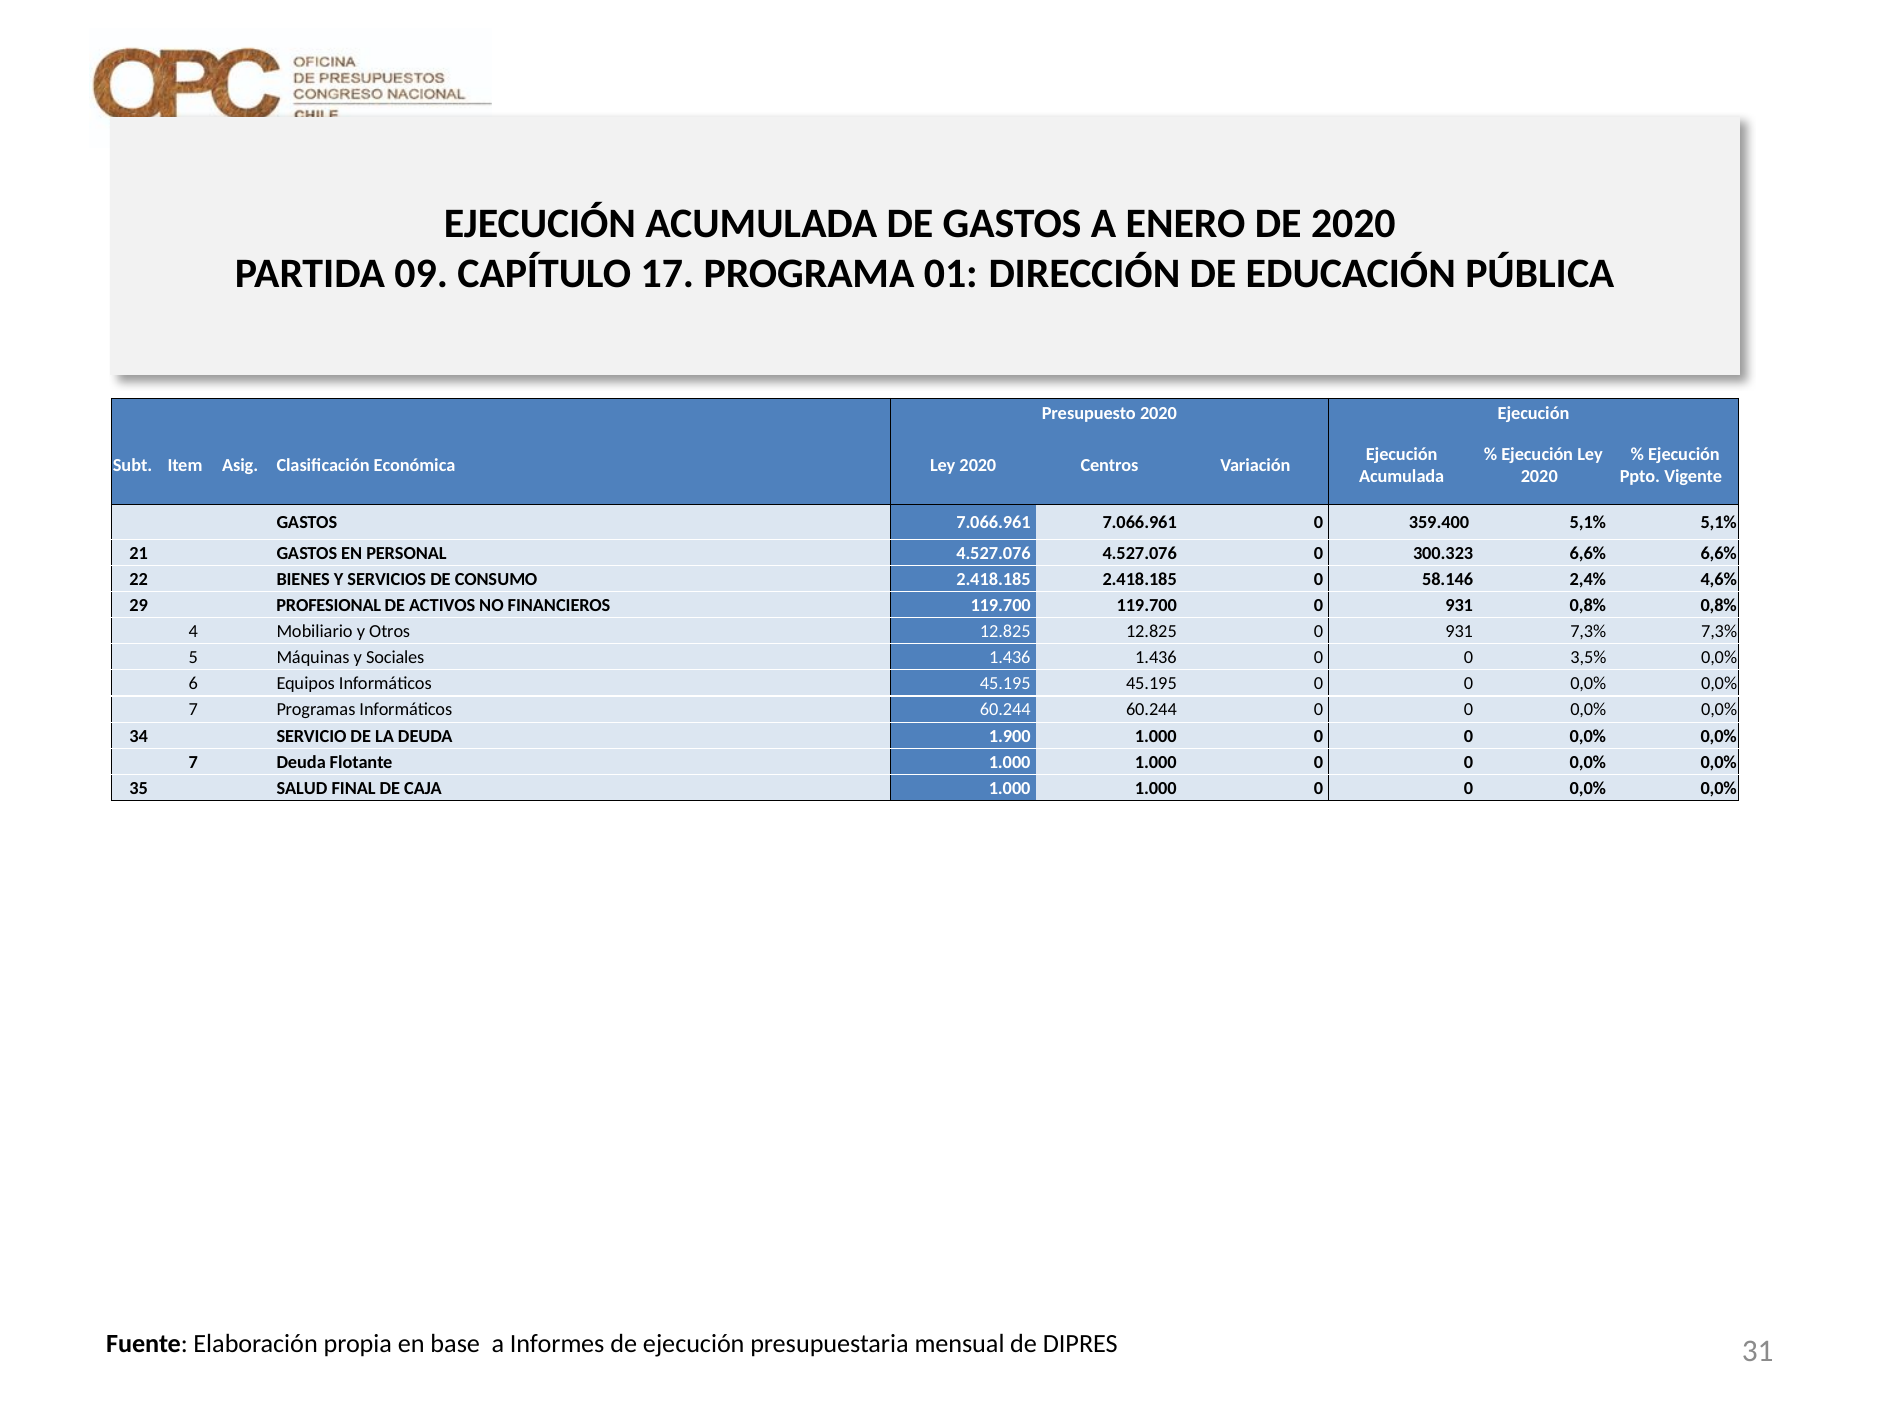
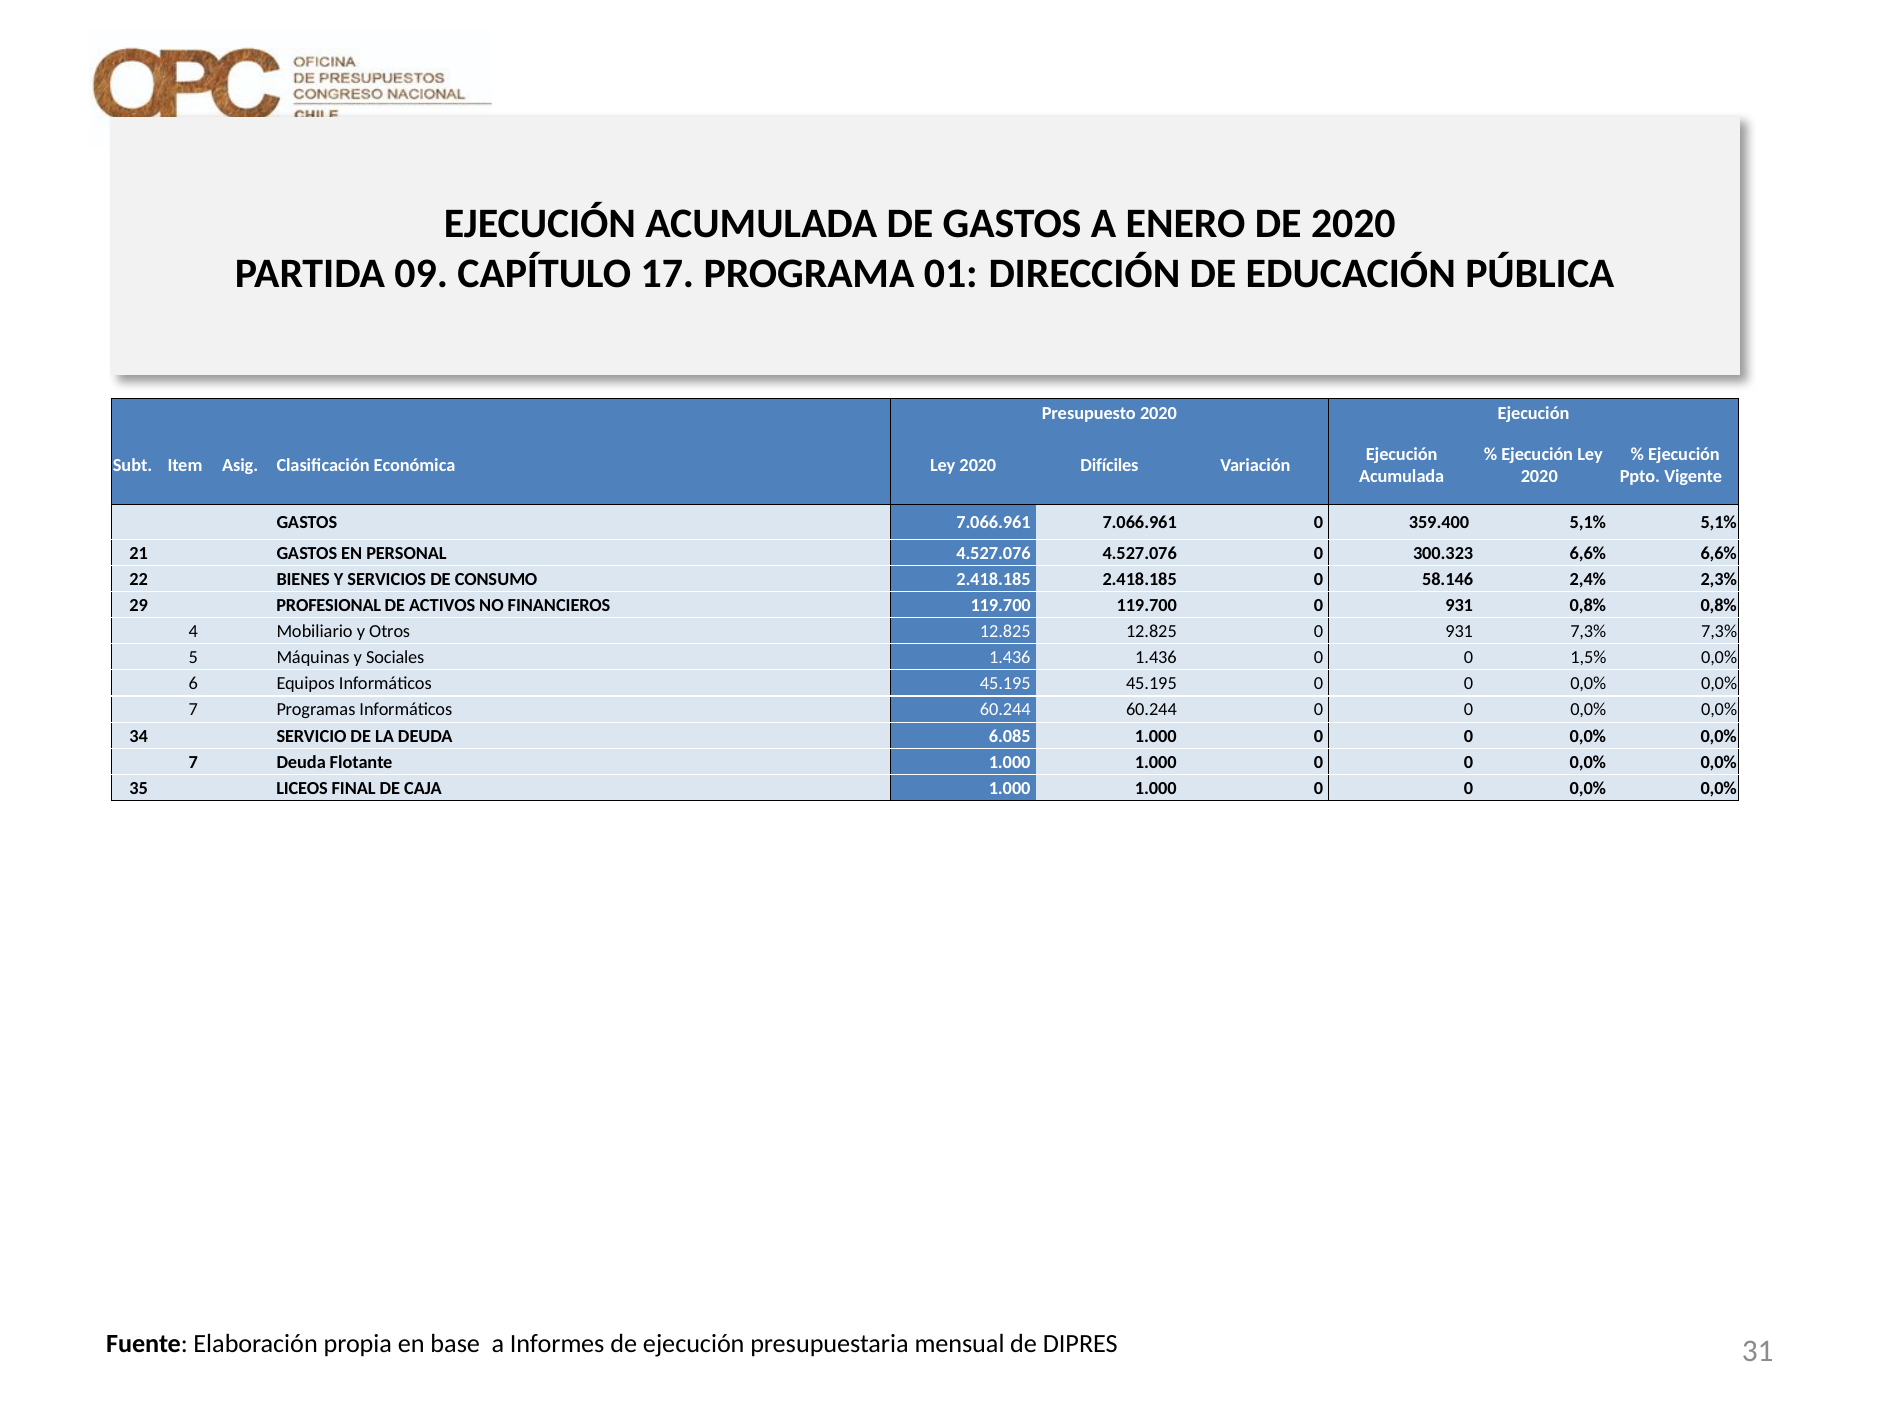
Centros: Centros -> Difíciles (1110, 466)
4,6%: 4,6% -> 2,3% (1719, 579)
3,5%: 3,5% -> 1,5% (1588, 658)
1.900: 1.900 -> 6.085 (1010, 736)
SALUD: SALUD -> LICEOS (302, 788)
